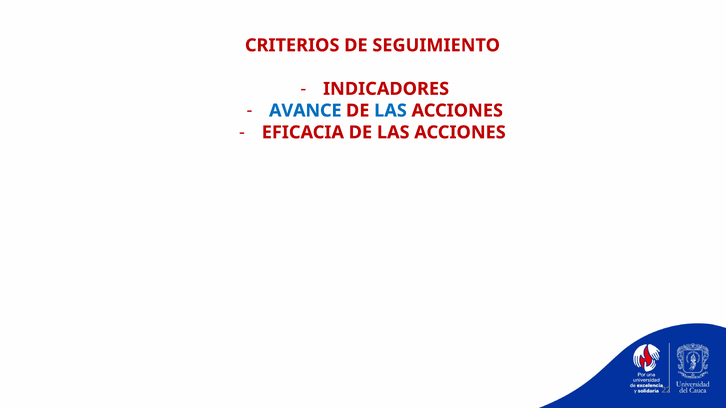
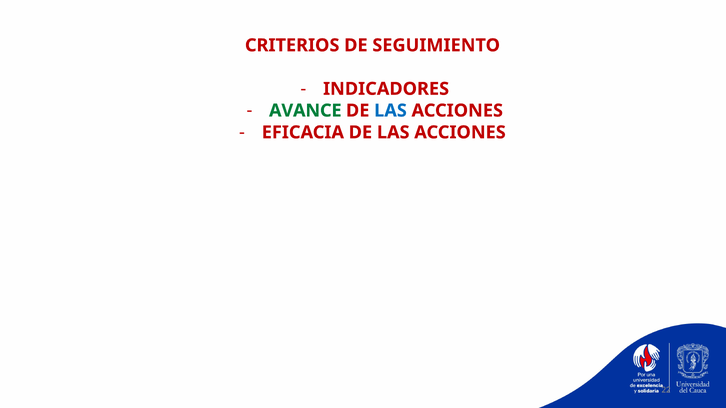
AVANCE colour: blue -> green (305, 111)
